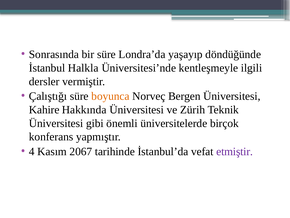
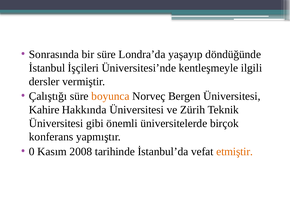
Halkla: Halkla -> İşçileri (83, 68)
4: 4 -> 0 (32, 151)
2067: 2067 -> 2008 (81, 151)
etmiştir colour: purple -> orange (235, 151)
